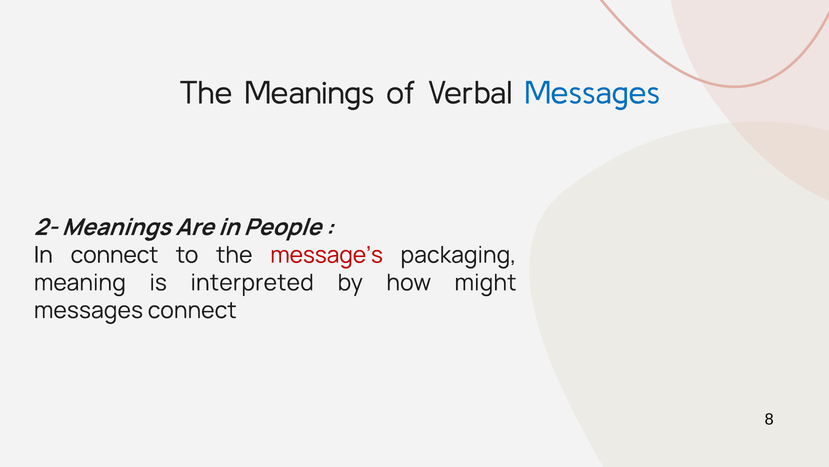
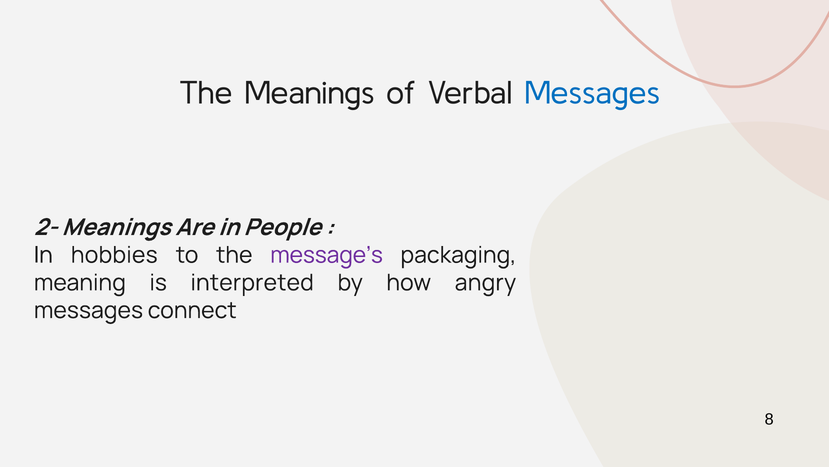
In connect: connect -> hobbies (114, 255)
message's colour: red -> purple (327, 255)
might: might -> angry (485, 282)
